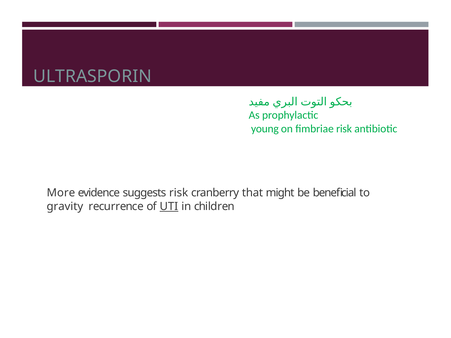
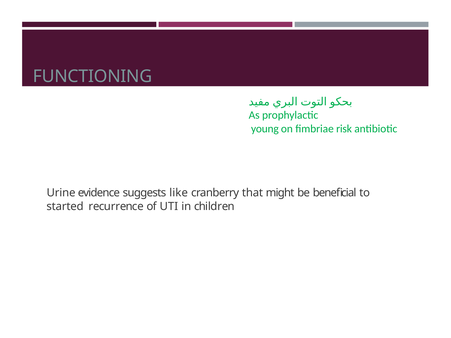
ULTRASPORIN: ULTRASPORIN -> FUNCTIONING (93, 77)
More: More -> Urine (61, 193)
suggests risk: risk -> like (179, 193)
gravity: gravity -> started (65, 207)
UTI underline: present -> none (169, 207)
